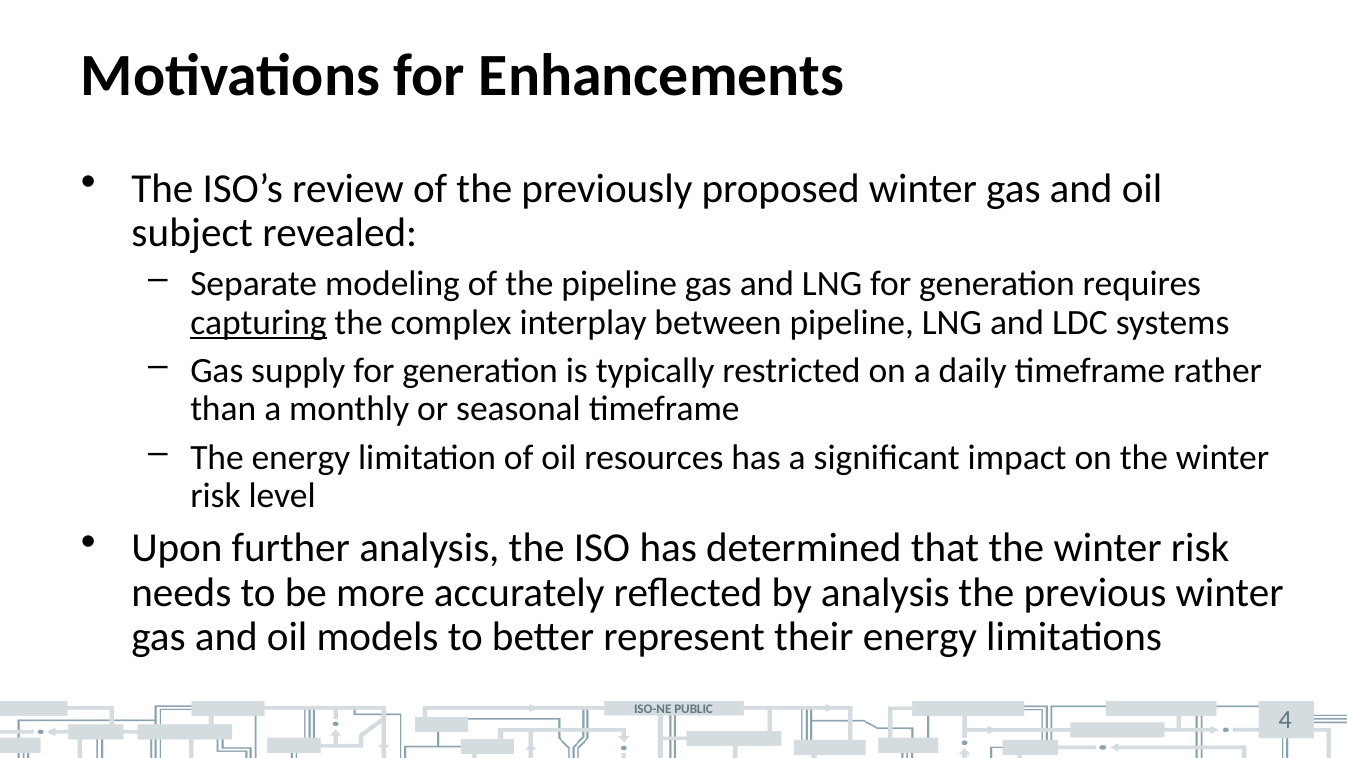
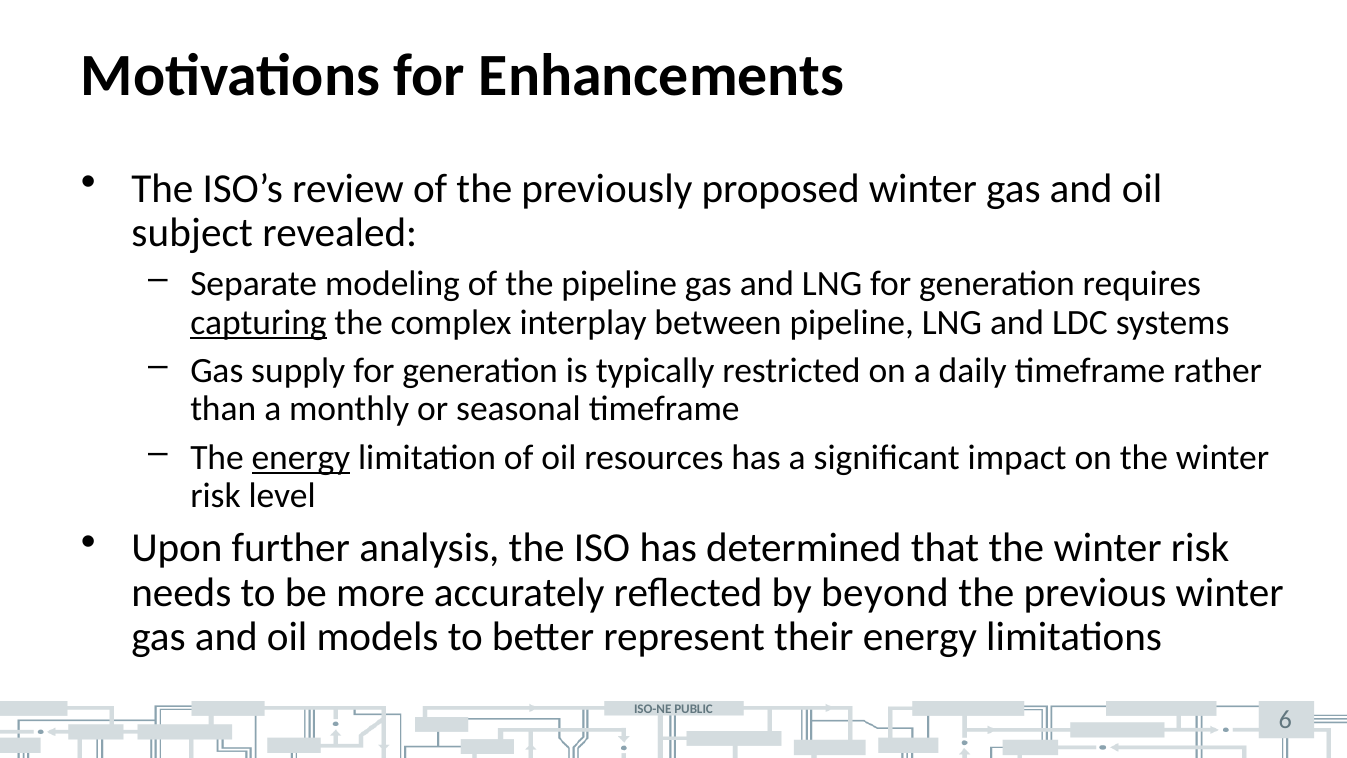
energy underline: none -> present (301, 458)
by analysis: analysis -> beyond (885, 593)
4: 4 -> 6 (1285, 719)
